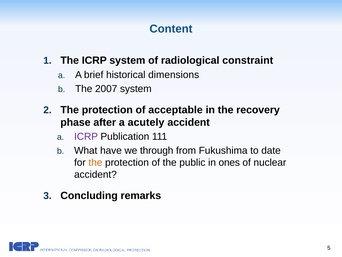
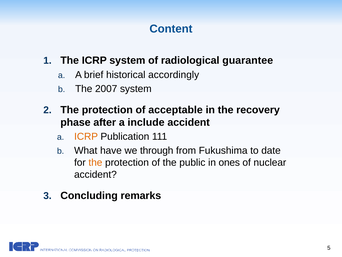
constraint: constraint -> guarantee (248, 60)
dimensions: dimensions -> accordingly (174, 75)
acutely: acutely -> include (146, 122)
ICRP colour: purple -> orange (86, 136)
